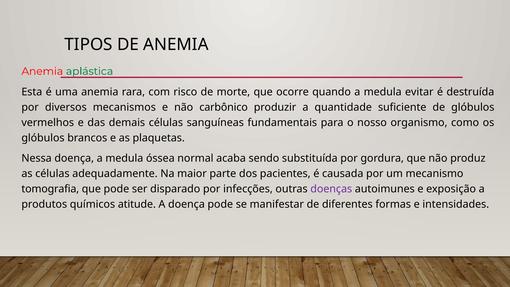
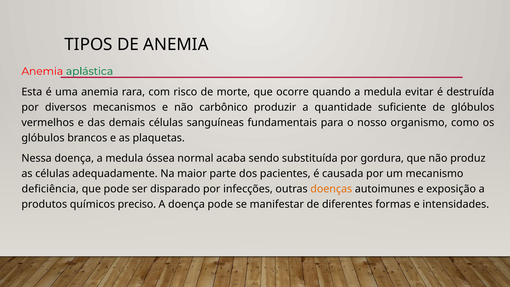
tomografia: tomografia -> deficiência (50, 189)
doenças colour: purple -> orange (331, 189)
atitude: atitude -> preciso (137, 204)
